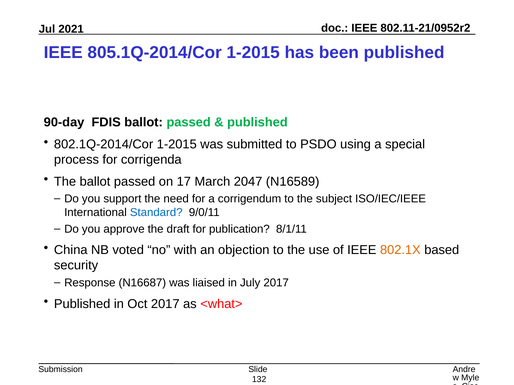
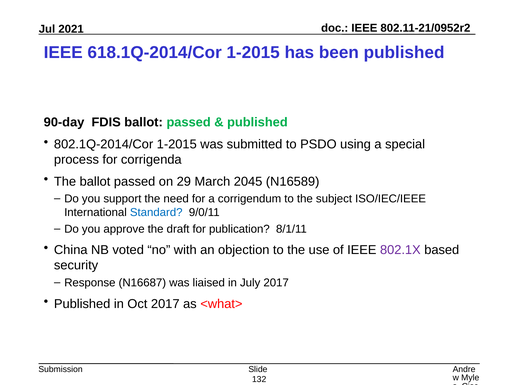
805.1Q-2014/Cor: 805.1Q-2014/Cor -> 618.1Q-2014/Cor (155, 53)
17: 17 -> 29 (184, 182)
2047: 2047 -> 2045 (248, 182)
802.1X colour: orange -> purple (400, 250)
